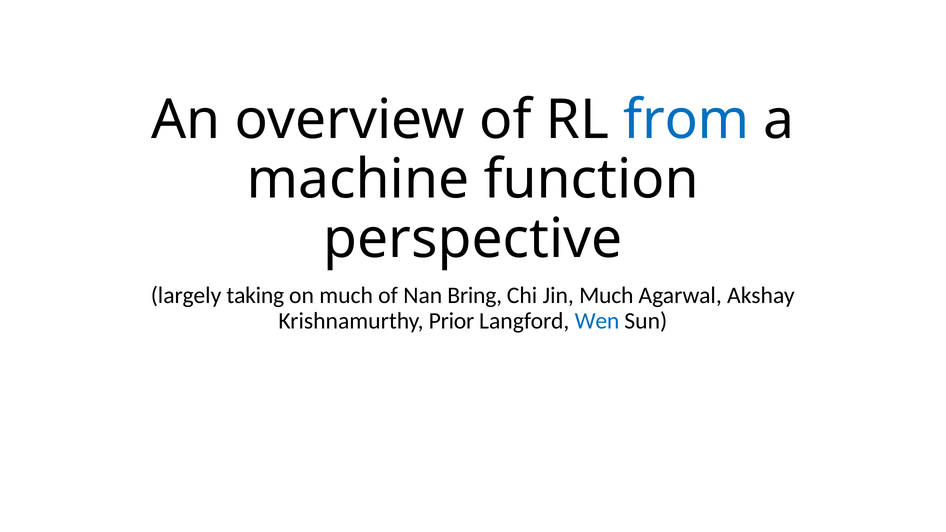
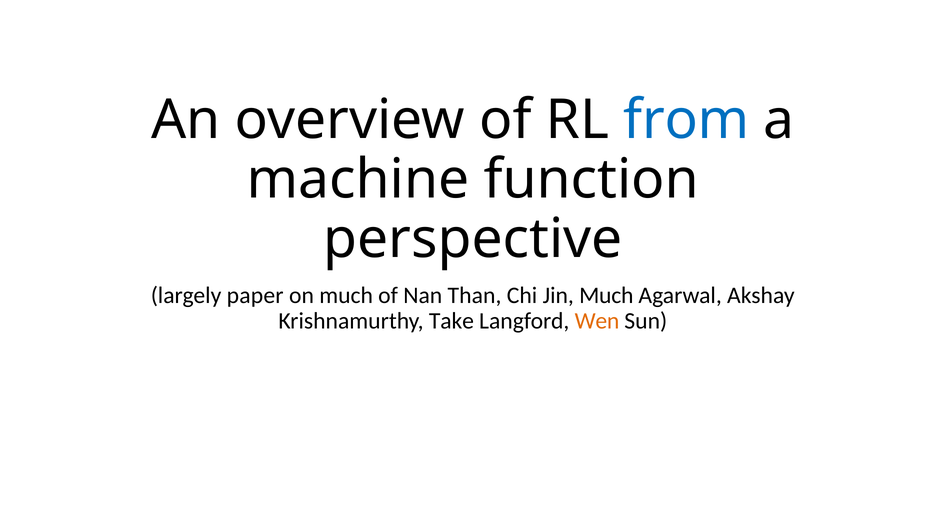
taking: taking -> paper (255, 296)
Bring: Bring -> Than (475, 296)
Prior: Prior -> Take (451, 321)
Wen colour: blue -> orange (597, 321)
